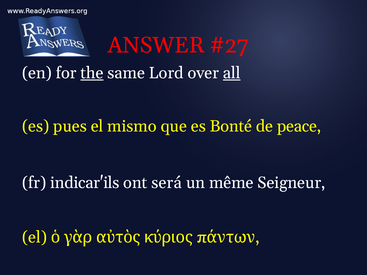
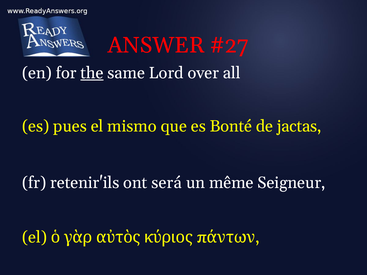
all underline: present -> none (232, 73)
peace: peace -> jactas (299, 126)
indicar'ils: indicar'ils -> retenir'ils (85, 183)
